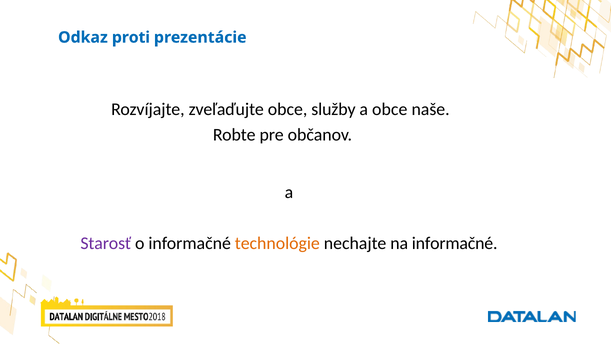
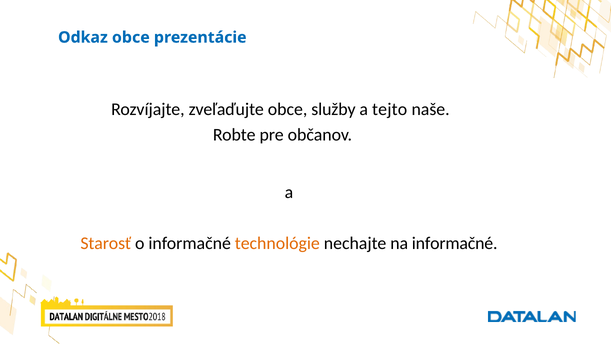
Odkaz proti: proti -> obce (131, 37)
a obce: obce -> tejto (390, 109)
Starosť colour: purple -> orange (106, 243)
